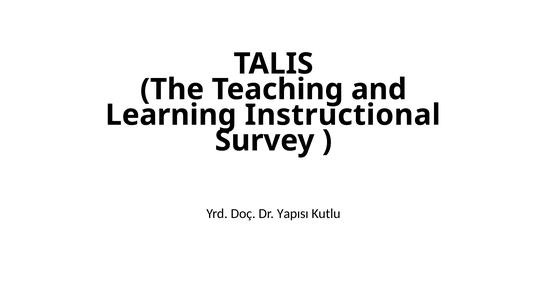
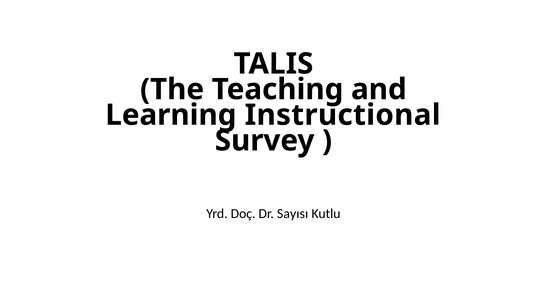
Yapısı: Yapısı -> Sayısı (293, 214)
